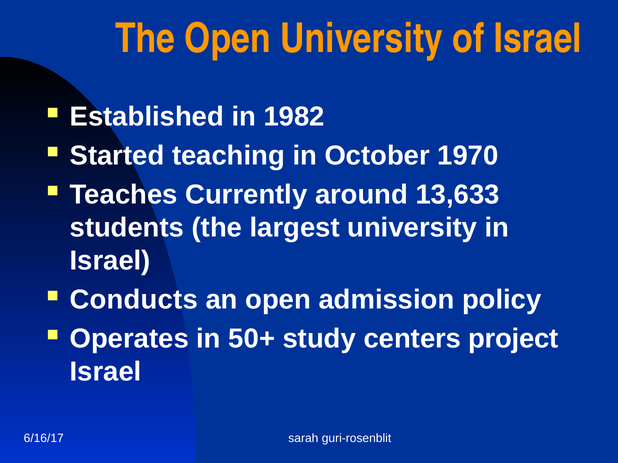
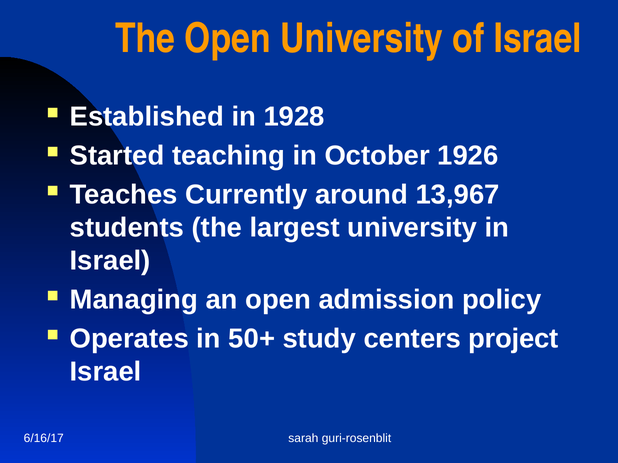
1982: 1982 -> 1928 (294, 117)
1970: 1970 -> 1926 (468, 156)
13,633: 13,633 -> 13,967 (458, 195)
Conducts: Conducts -> Managing (134, 300)
